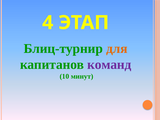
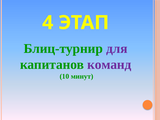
для colour: orange -> purple (117, 48)
